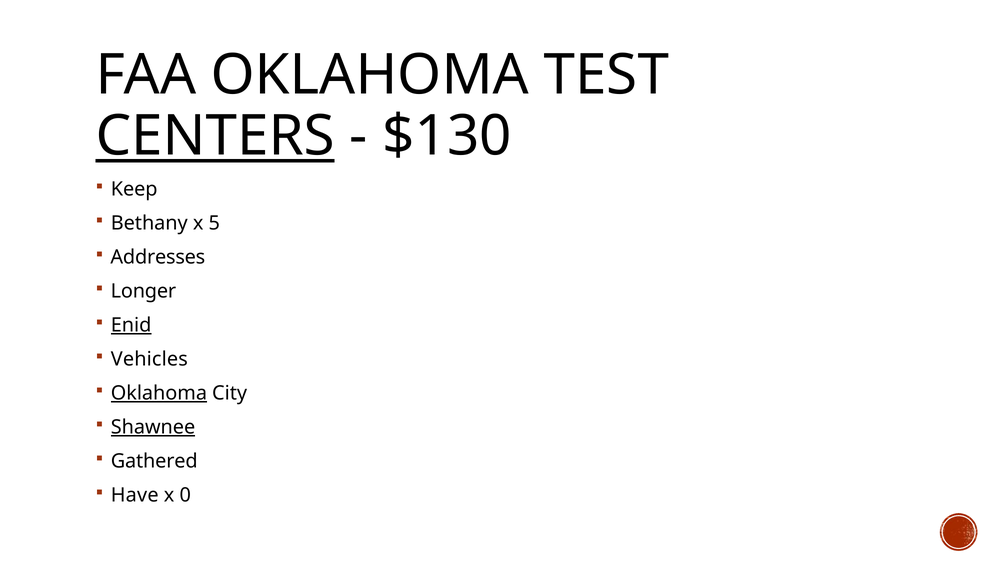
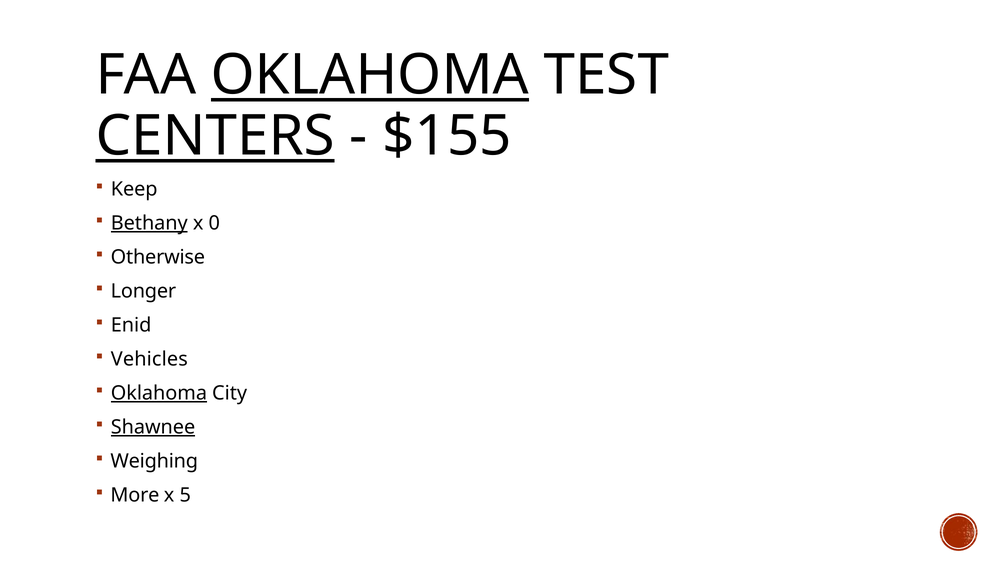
OKLAHOMA underline: none -> present (370, 75)
$130: $130 -> $155 (447, 136)
Bethany underline: none -> present (149, 223)
5: 5 -> 0 (214, 223)
Addresses: Addresses -> Otherwise (158, 257)
Enid underline: present -> none (131, 325)
Gathered: Gathered -> Weighing (154, 462)
Have: Have -> More (135, 496)
0: 0 -> 5 (185, 496)
